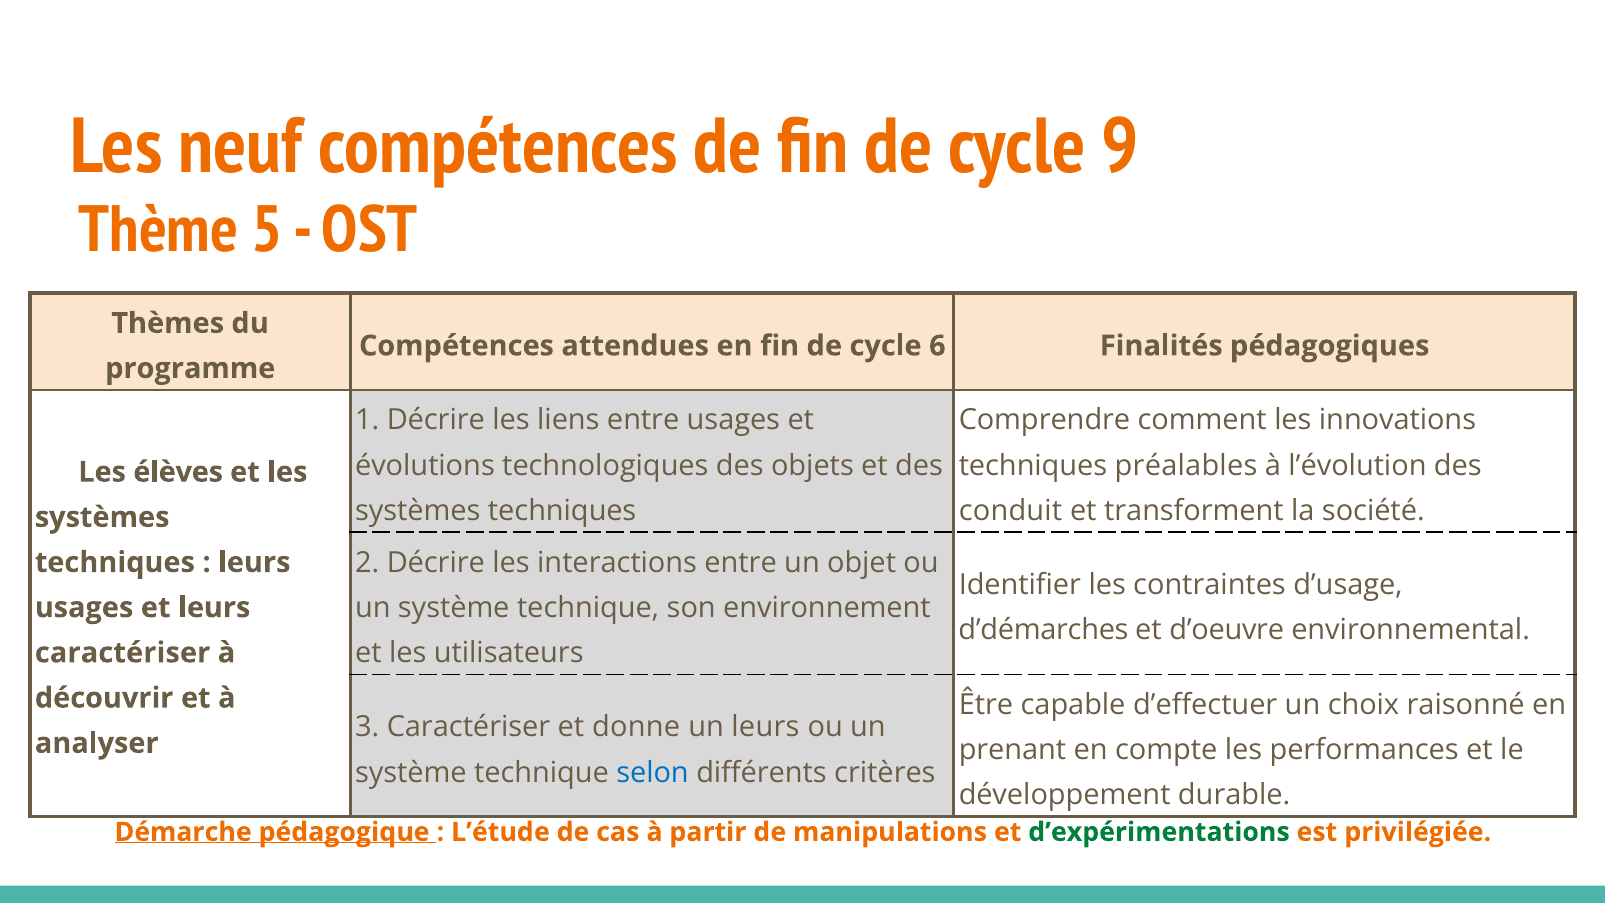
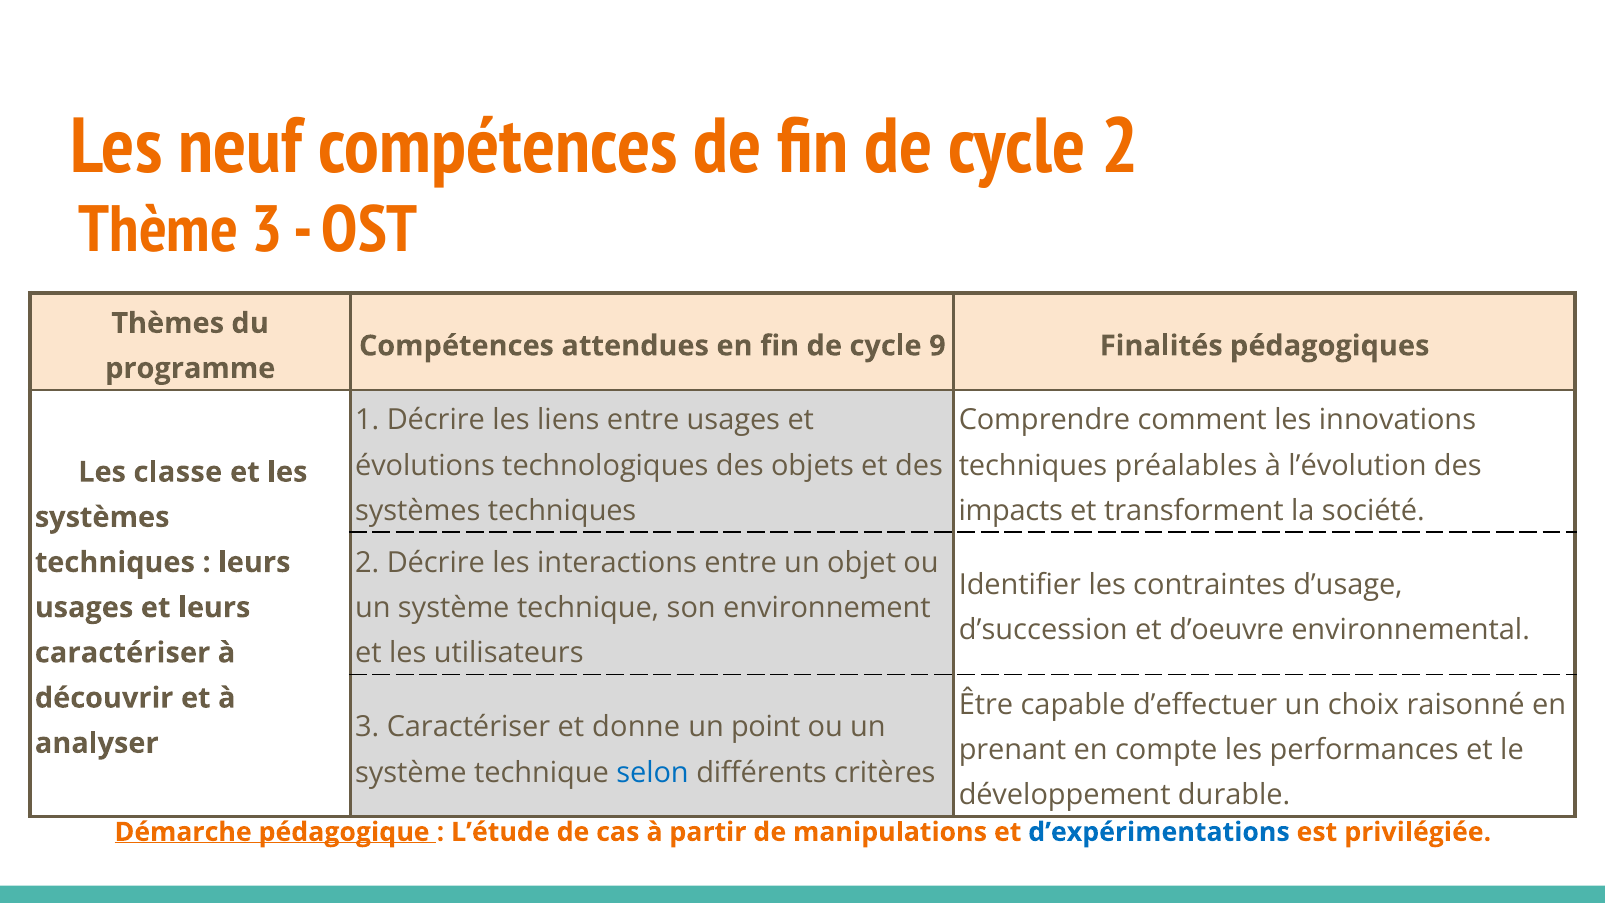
cycle 9: 9 -> 2 (1120, 146)
Thème 5: 5 -> 3 (267, 230)
6: 6 -> 9 (937, 346)
élèves: élèves -> classe (178, 472)
conduit: conduit -> impacts (1011, 511)
d’démarches: d’démarches -> d’succession (1043, 630)
un leurs: leurs -> point (766, 727)
d’expérimentations colour: green -> blue (1159, 832)
